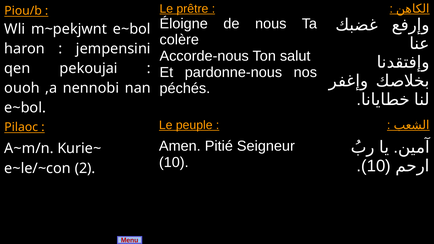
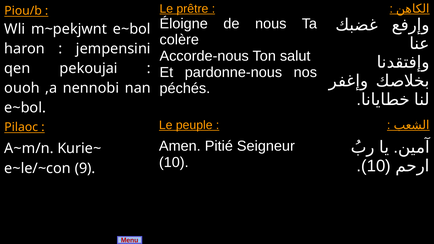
2: 2 -> 9 (85, 168)
